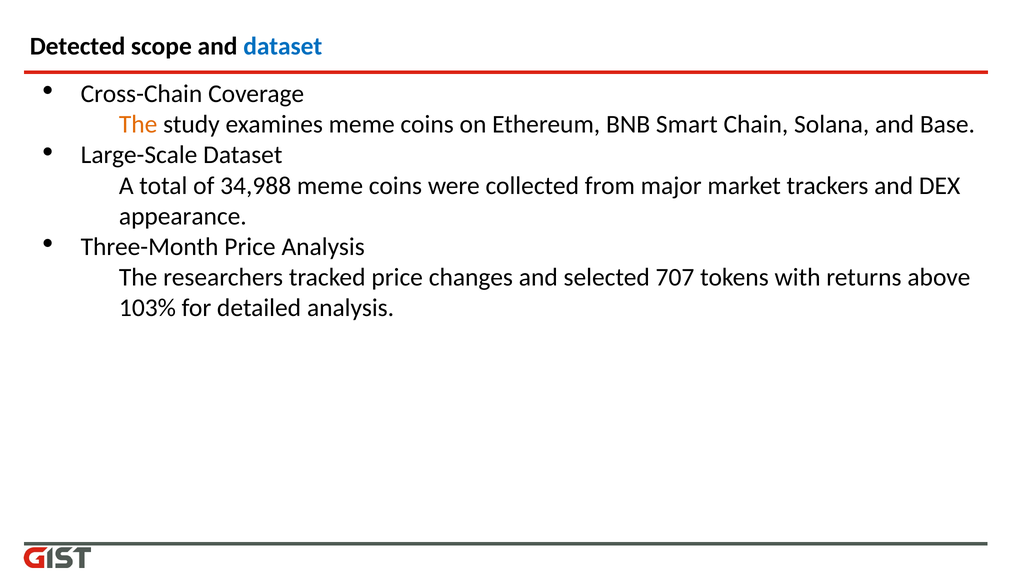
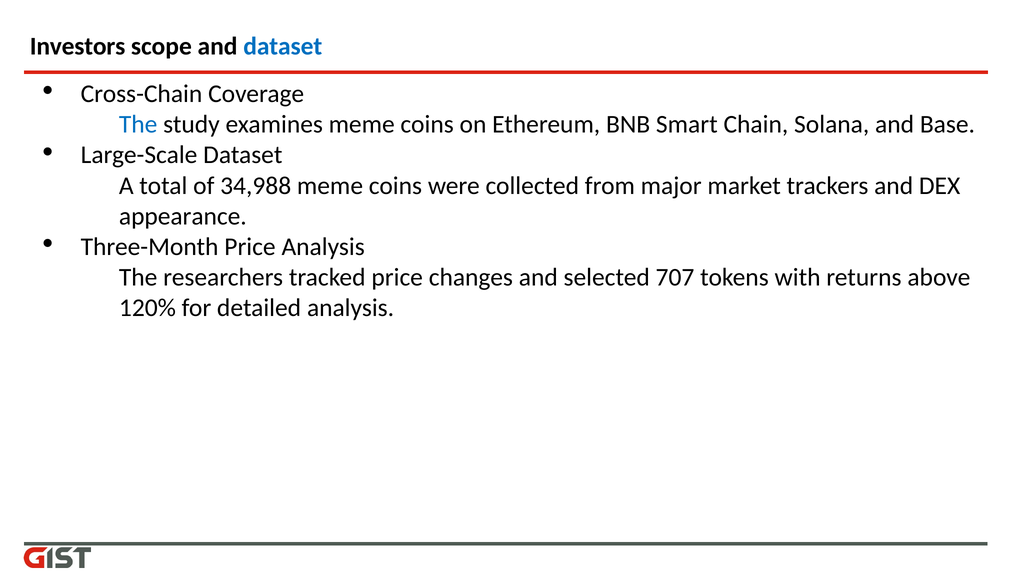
Detected: Detected -> Investors (78, 47)
The colour: orange -> blue (138, 124)
103%: 103% -> 120% (147, 308)
